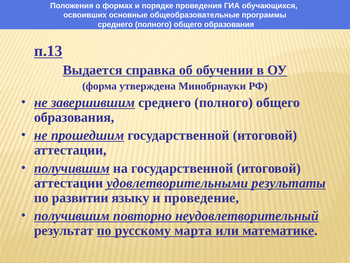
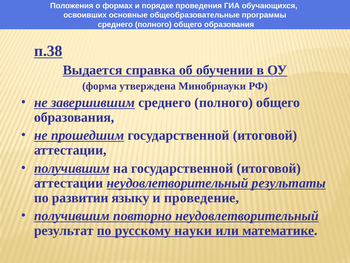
п.13: п.13 -> п.38 (48, 51)
аттестации удовлетворительными: удовлетворительными -> неудовлетворительный (178, 183)
марта: марта -> науки (193, 230)
